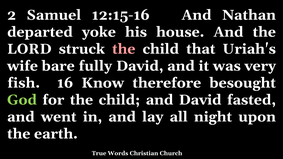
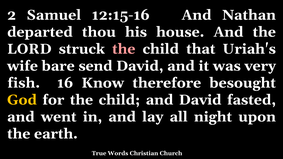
yoke: yoke -> thou (99, 32)
fully: fully -> send (95, 66)
God colour: light green -> yellow (22, 100)
